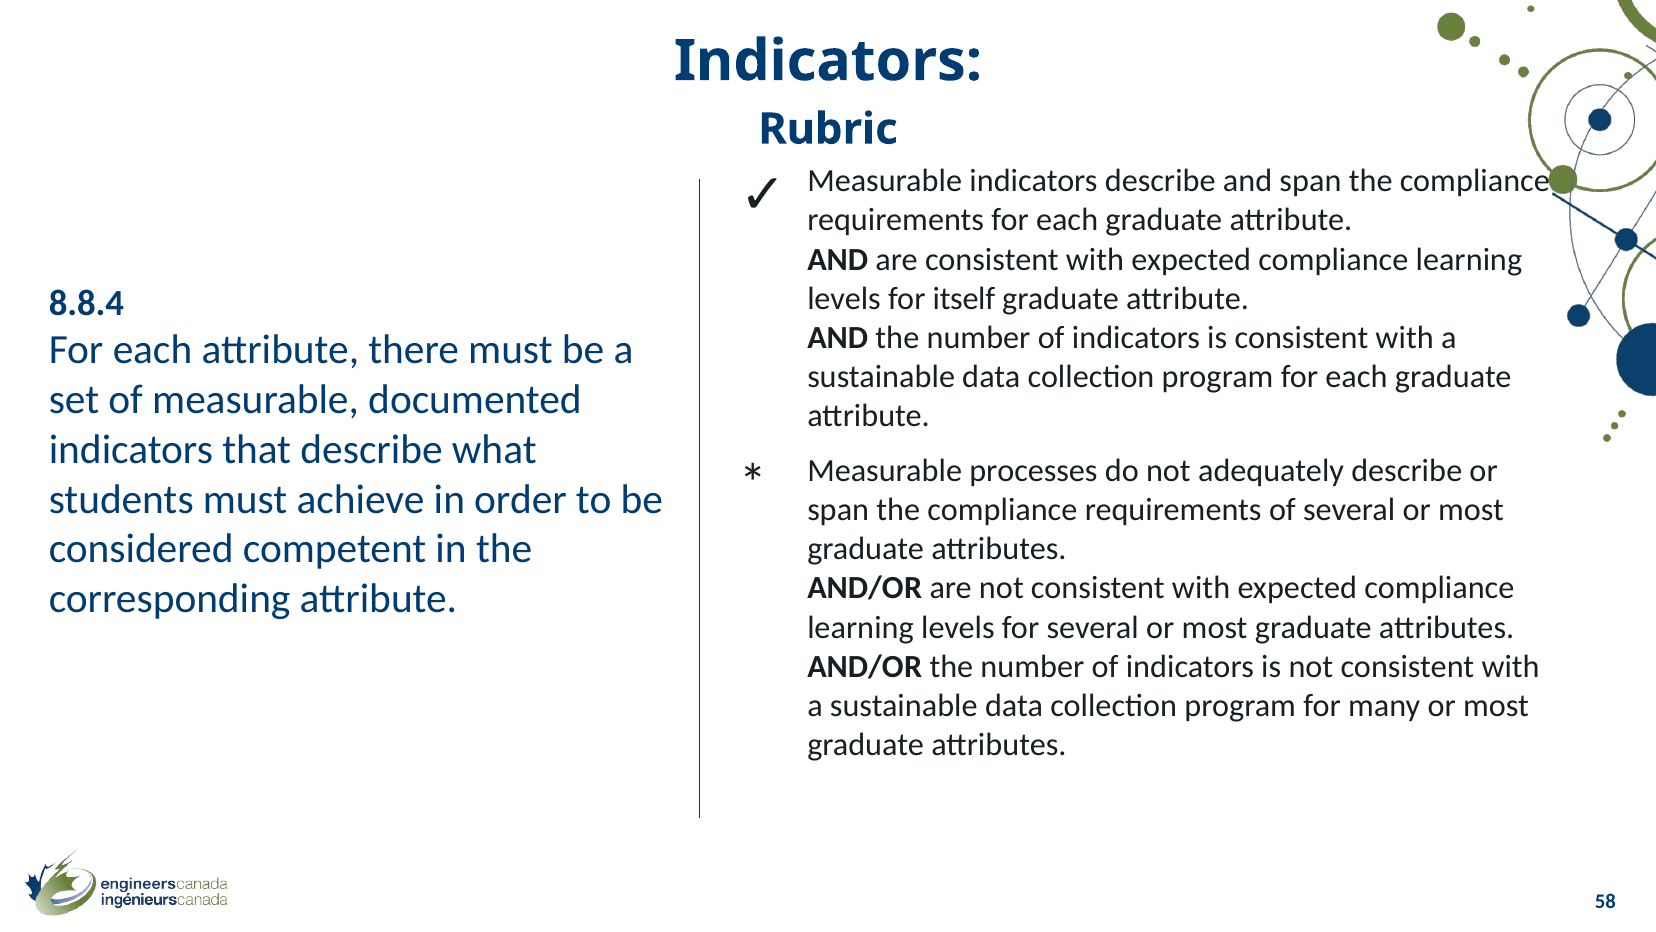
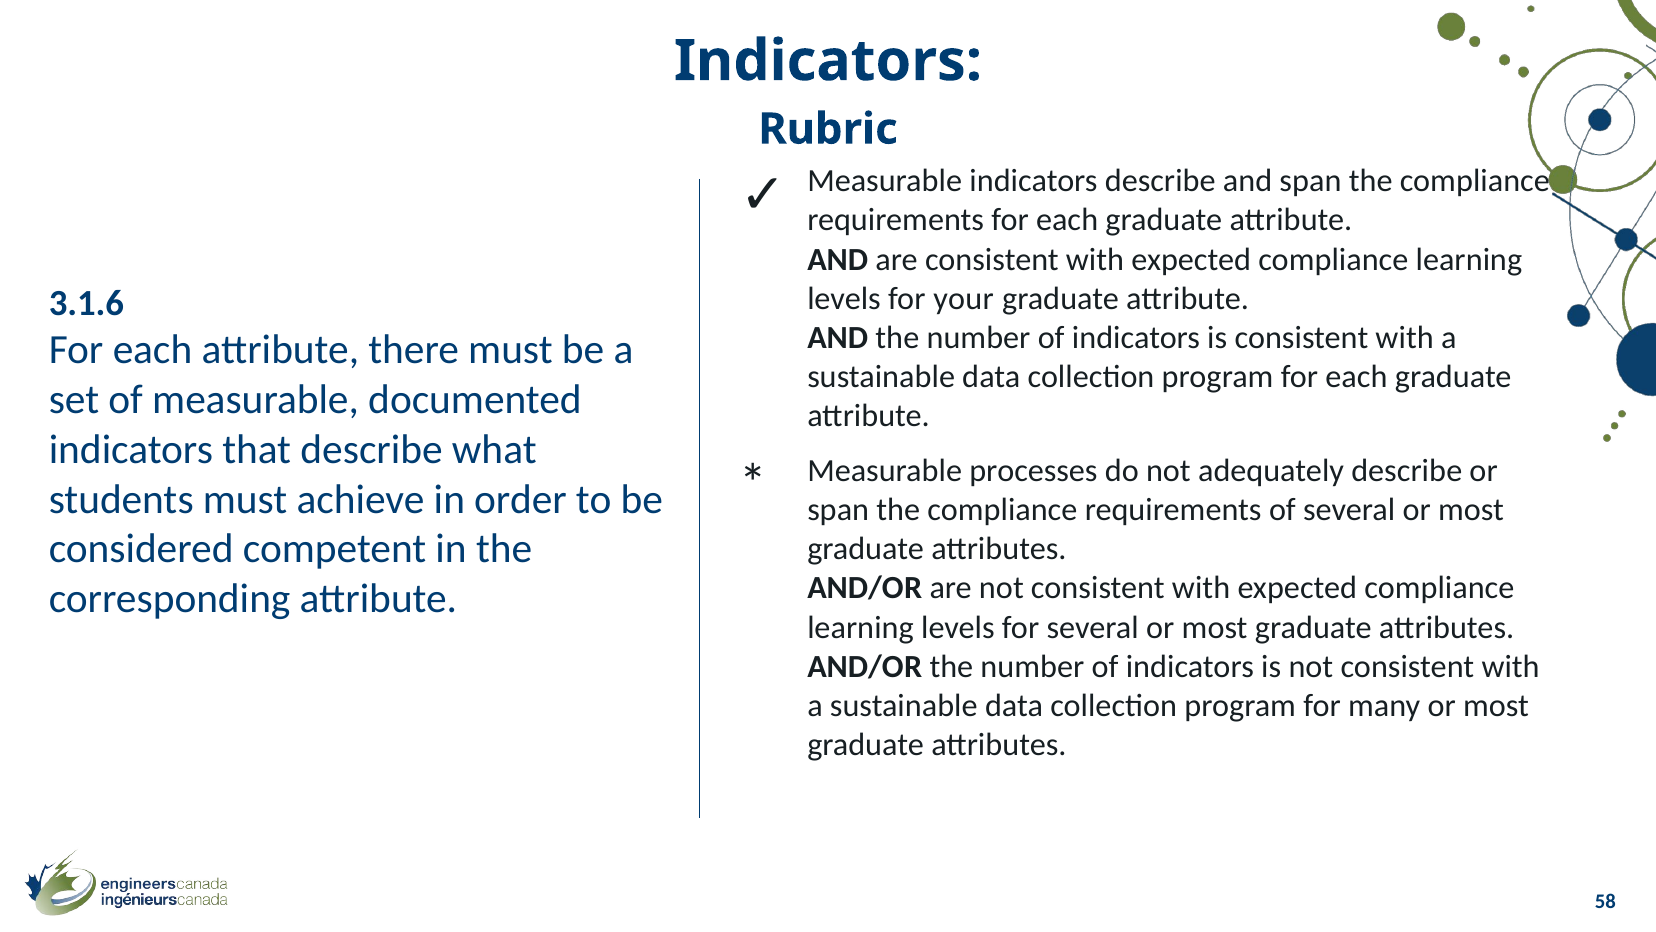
itself: itself -> your (964, 299)
8.8.4: 8.8.4 -> 3.1.6 (86, 303)
